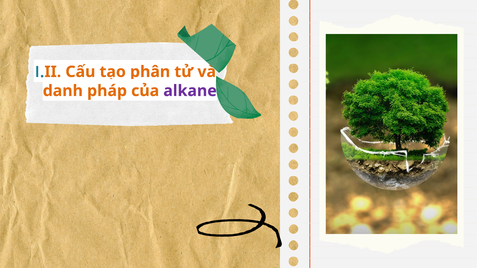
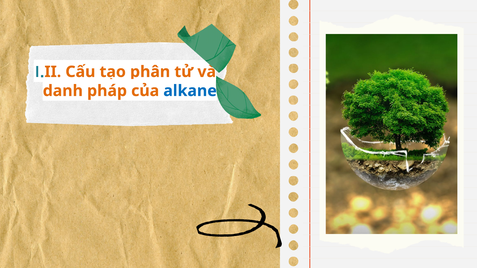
alkane colour: purple -> blue (190, 91)
